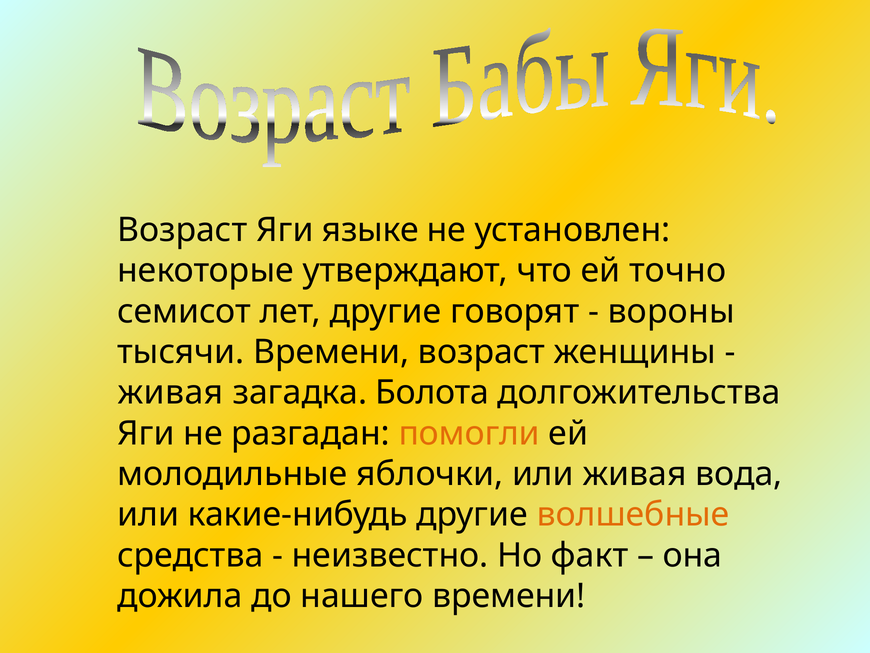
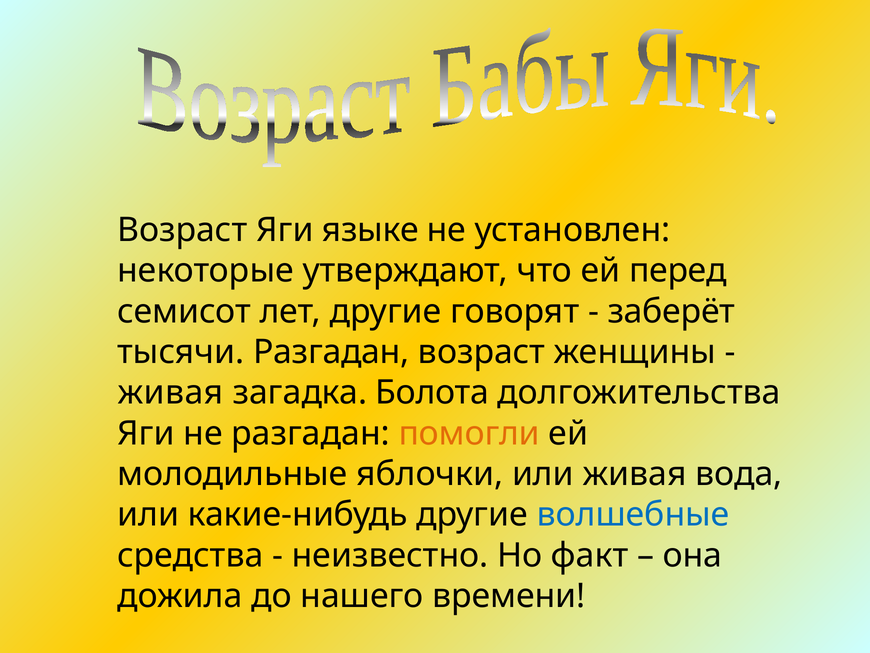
точно: точно -> перед (678, 271)
вороны: вороны -> заберёт (671, 311)
тысячи Времени: Времени -> Разгадан (331, 352)
волшебные colour: orange -> blue (633, 514)
